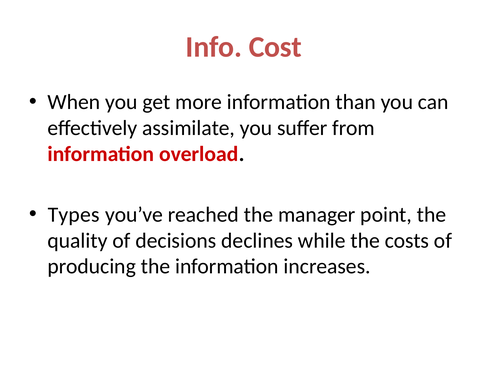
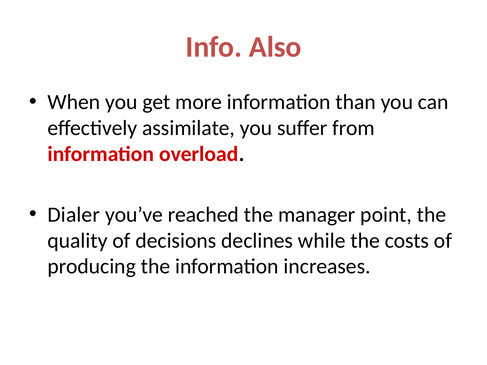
Cost: Cost -> Also (275, 47)
Types: Types -> Dialer (74, 215)
